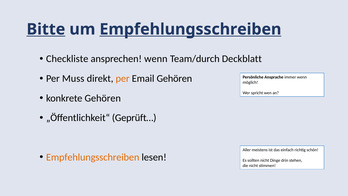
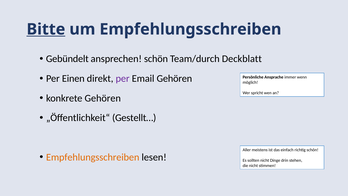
Empfehlungsschreiben underline: present -> none (190, 29)
Checkliste: Checkliste -> Gebündelt (67, 59)
ansprechen wenn: wenn -> schön (156, 59)
Muss: Muss -> Einen (73, 78)
per colour: orange -> purple (123, 78)
Geprüft…: Geprüft… -> Gestellt… (134, 118)
